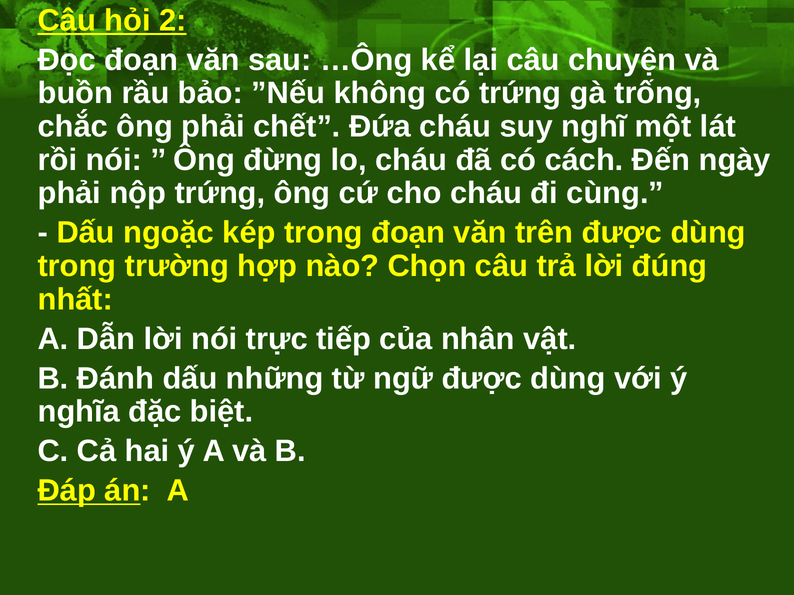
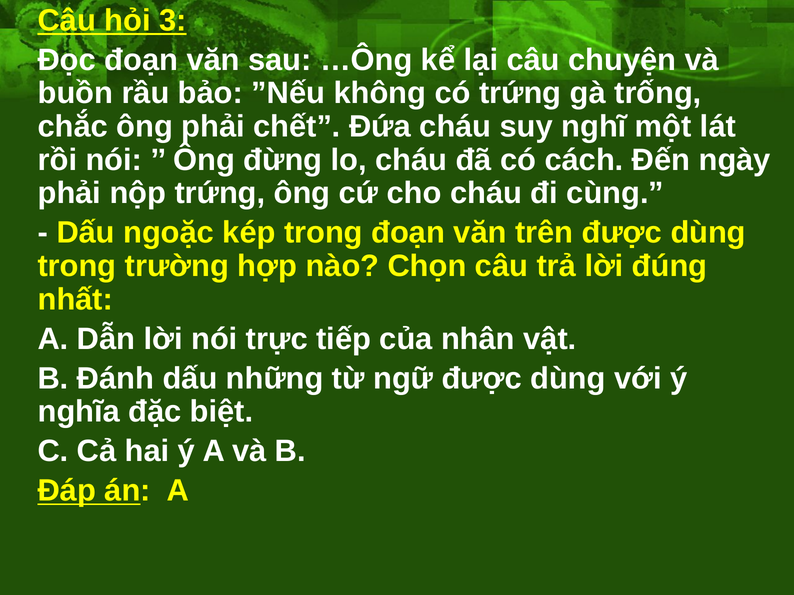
2: 2 -> 3 (173, 20)
